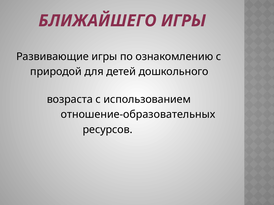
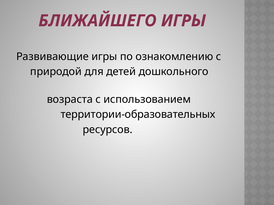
отношение-образовательных: отношение-образовательных -> территории-образовательных (138, 115)
